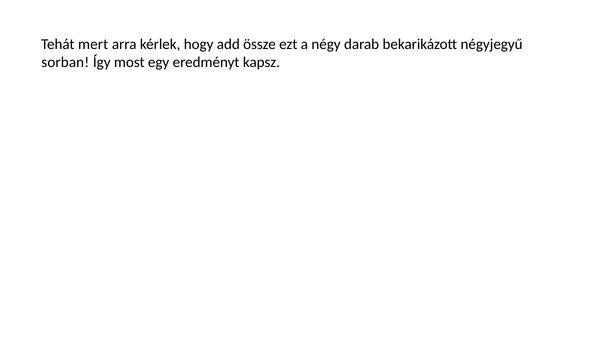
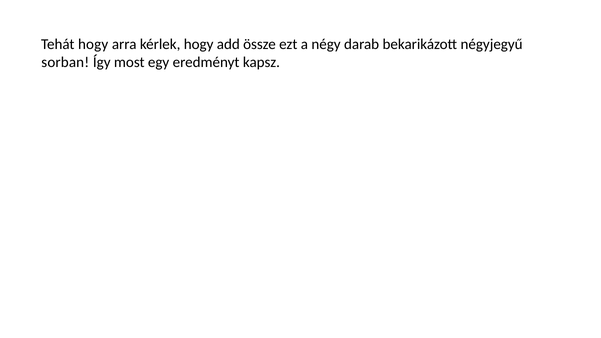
Tehát mert: mert -> hogy (93, 44)
